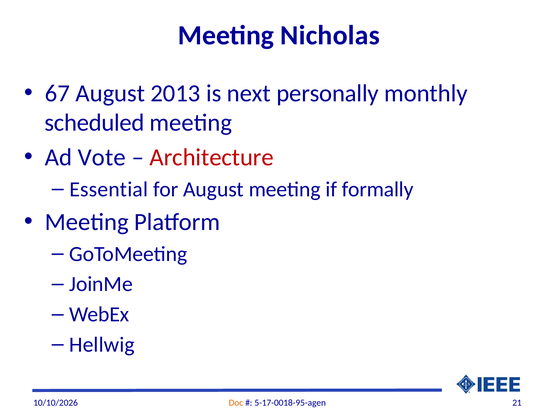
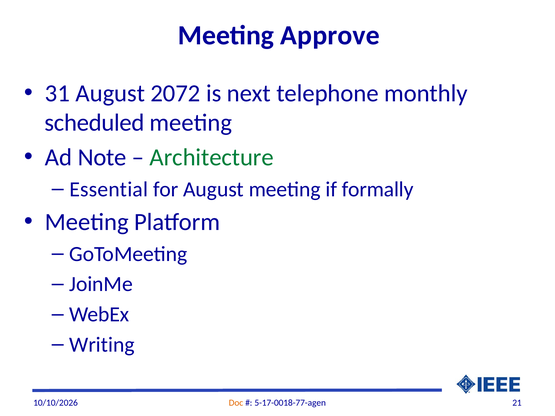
Nicholas: Nicholas -> Approve (330, 35)
67: 67 -> 31 (57, 93)
2013: 2013 -> 2072 (175, 93)
personally: personally -> telephone (328, 93)
Vote: Vote -> Note (102, 157)
Architecture colour: red -> green (212, 157)
Hellwig: Hellwig -> Writing (102, 345)
5-17-0018-95-agen: 5-17-0018-95-agen -> 5-17-0018-77-agen (290, 403)
